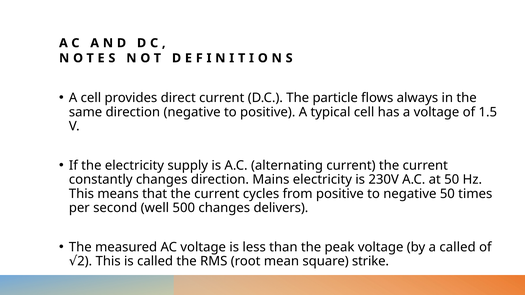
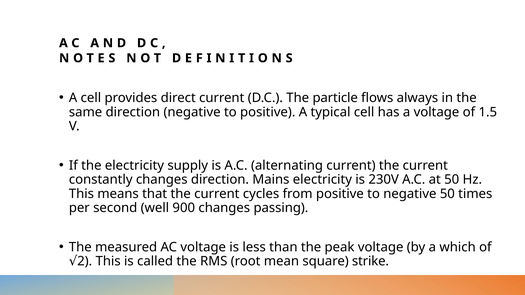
500: 500 -> 900 (184, 208)
delivers: delivers -> passing (281, 208)
a called: called -> which (458, 247)
